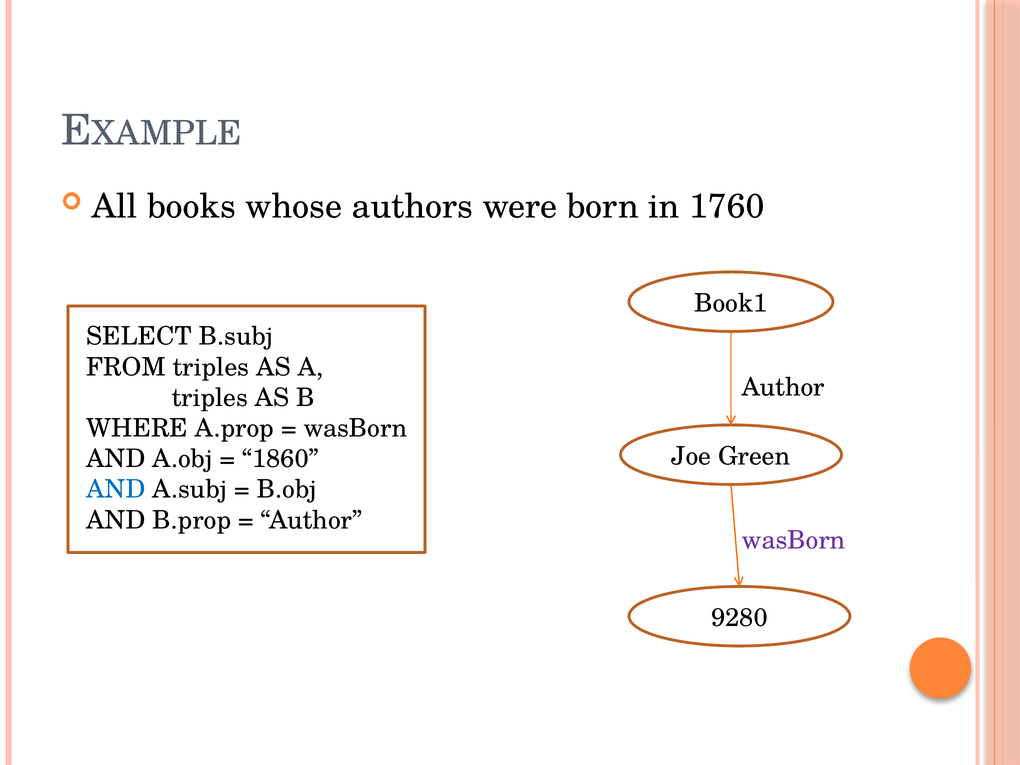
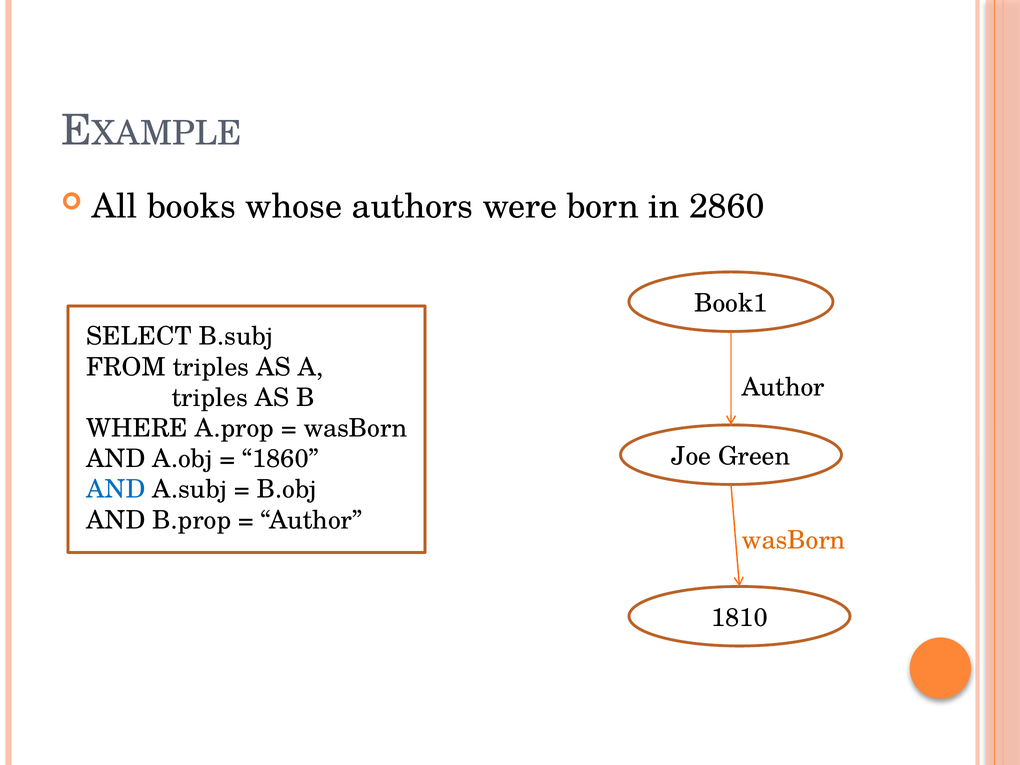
1760: 1760 -> 2860 (727, 206)
wasBorn colour: purple -> orange (794, 541)
9280: 9280 -> 1810 (739, 618)
